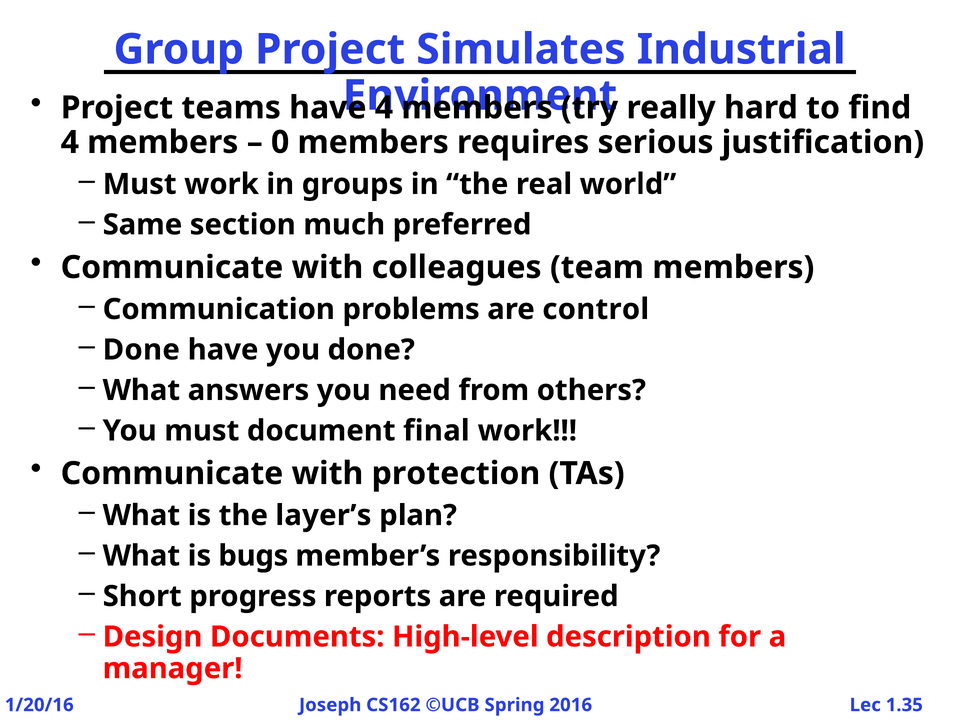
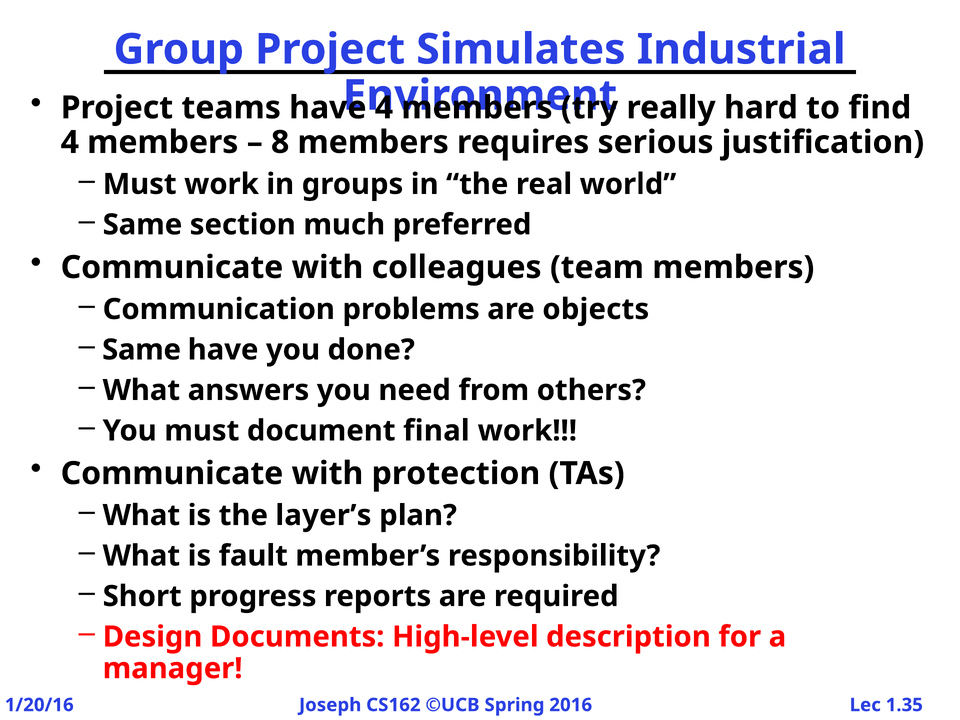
0: 0 -> 8 (280, 142)
control: control -> objects (596, 309)
Done: Done -> Same (142, 350)
bugs: bugs -> fault (253, 556)
